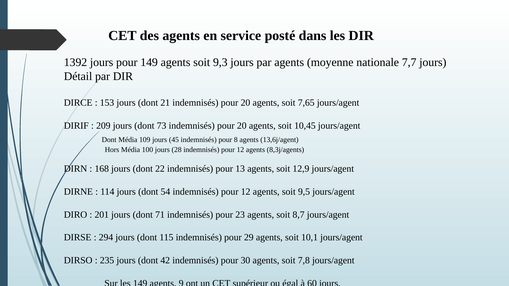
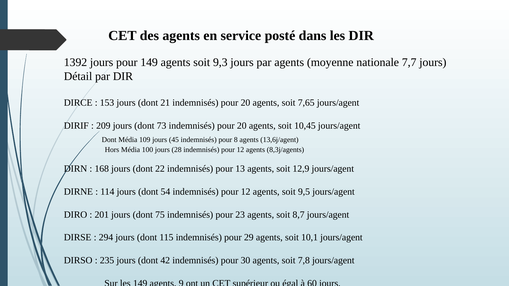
71: 71 -> 75 (160, 215)
